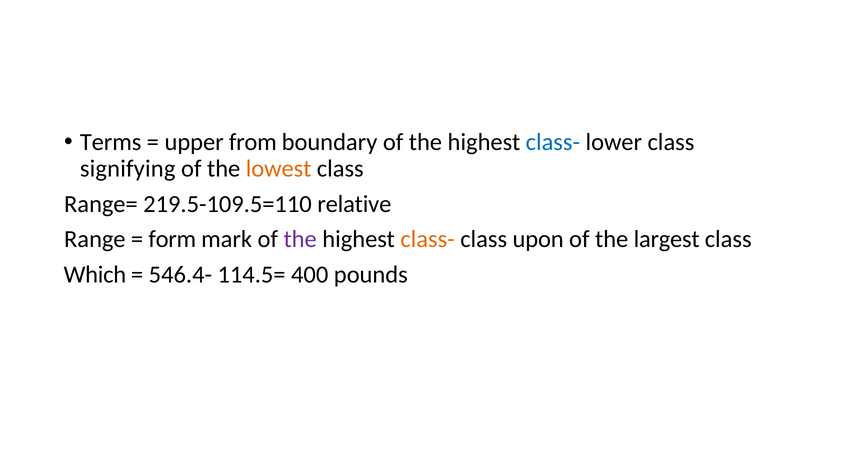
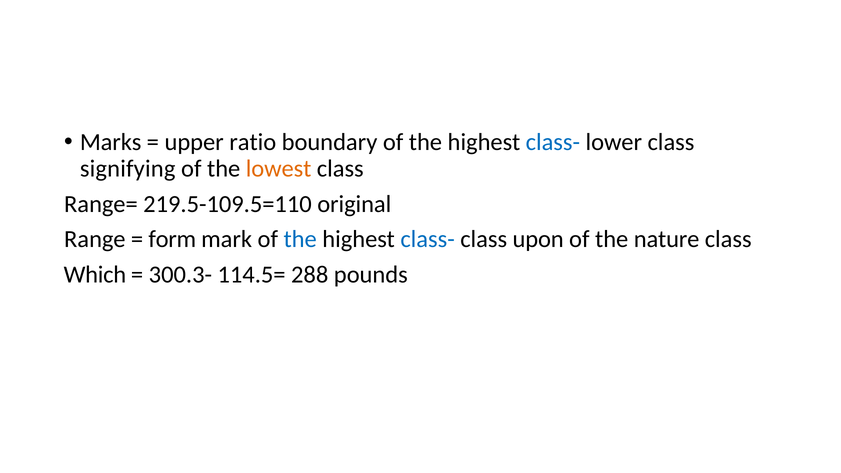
Terms: Terms -> Marks (111, 142)
from: from -> ratio (253, 142)
relative: relative -> original (354, 204)
the colour: purple -> blue (300, 239)
class- colour: orange -> blue (428, 239)
largest: largest -> nature (667, 239)
546.4-: 546.4- -> 300.3- (180, 274)
400: 400 -> 288 (310, 274)
